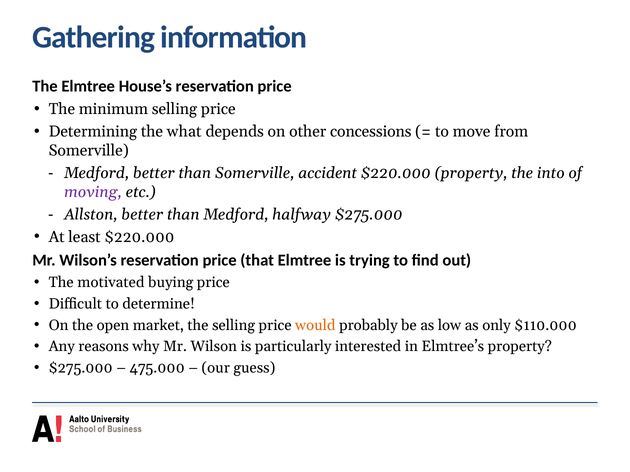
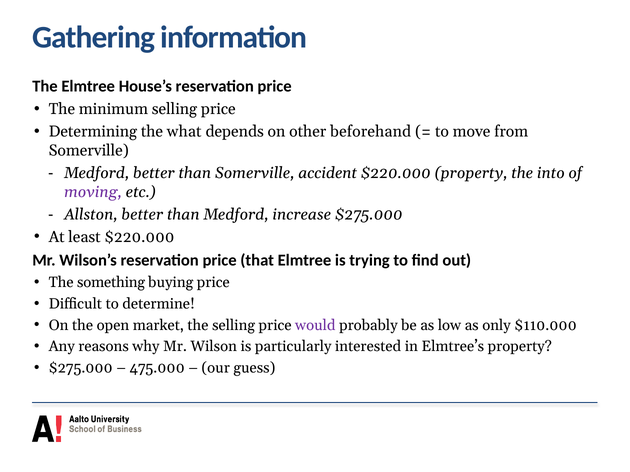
concessions: concessions -> beforehand (371, 132)
halfway: halfway -> increase (302, 215)
motivated: motivated -> something (111, 283)
would colour: orange -> purple (315, 326)
